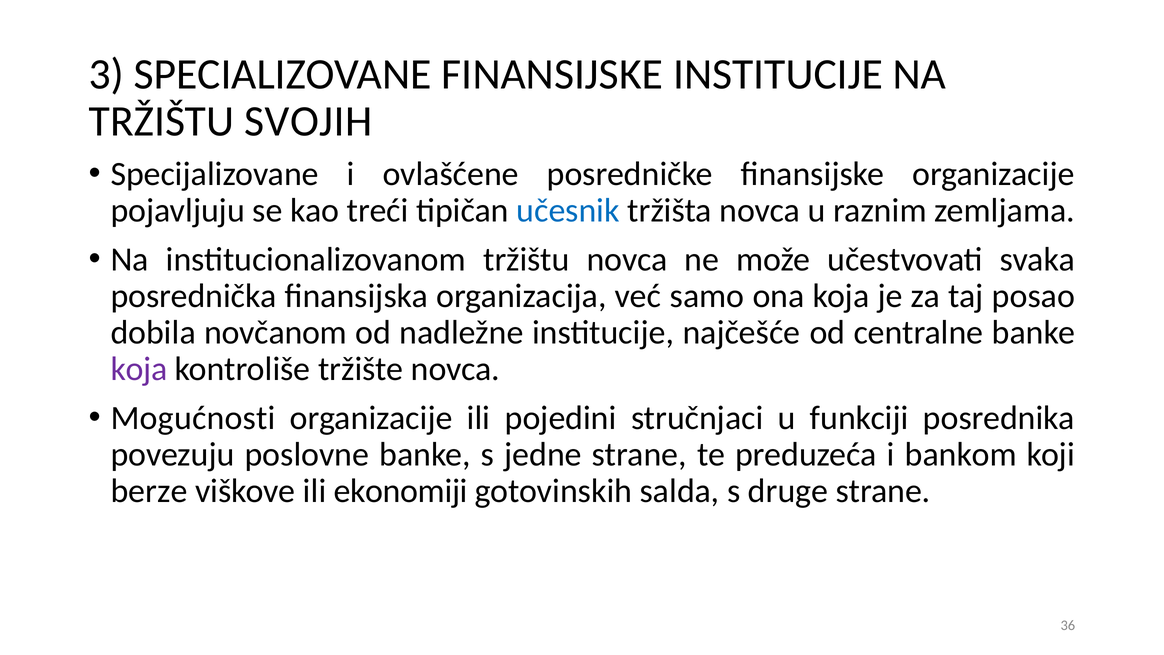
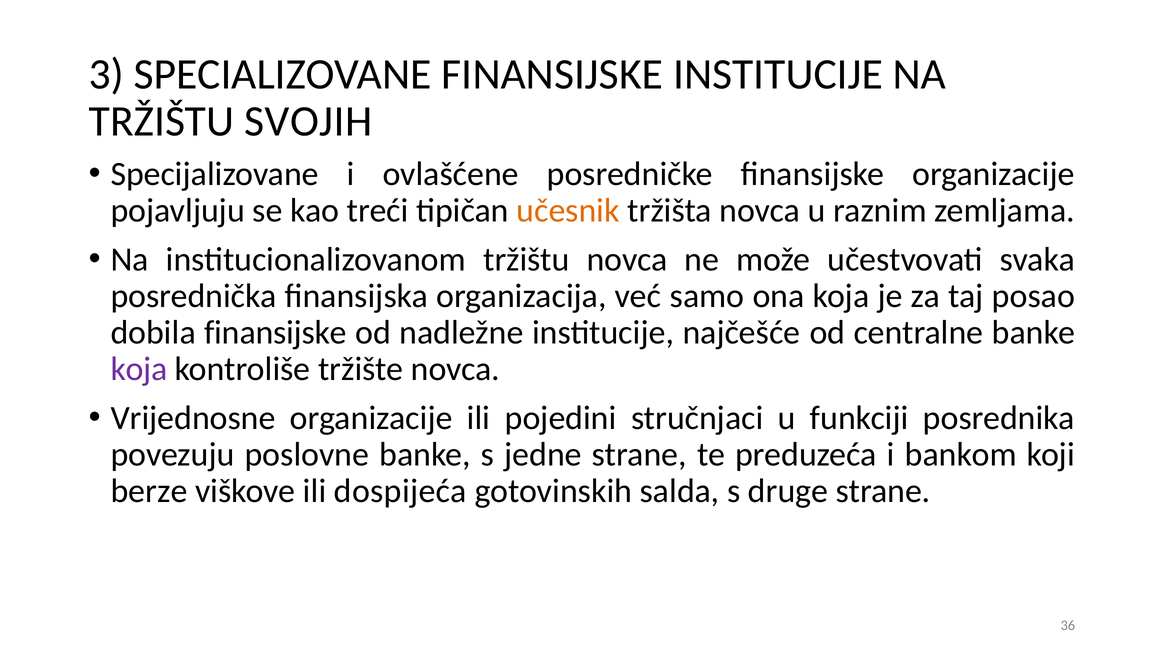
učesnik colour: blue -> orange (568, 211)
dobila novčanom: novčanom -> finansijske (275, 332)
Mogućnosti: Mogućnosti -> Vrijednosne (193, 418)
ekonomiji: ekonomiji -> dospijeća (400, 491)
